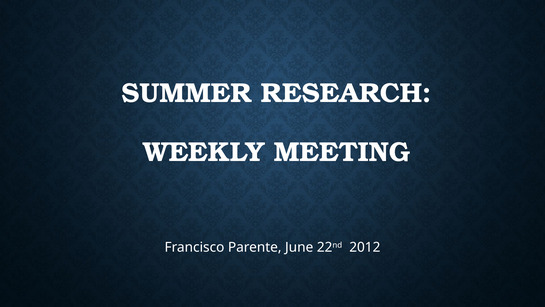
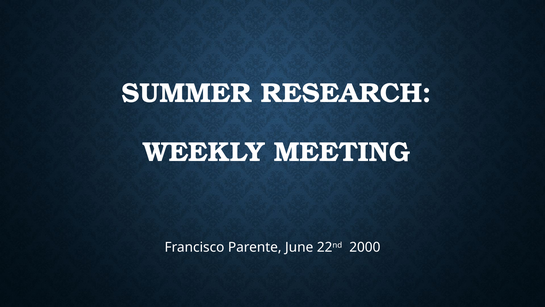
2012: 2012 -> 2000 (365, 247)
